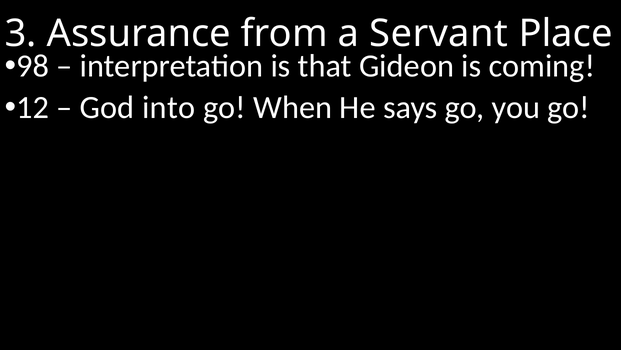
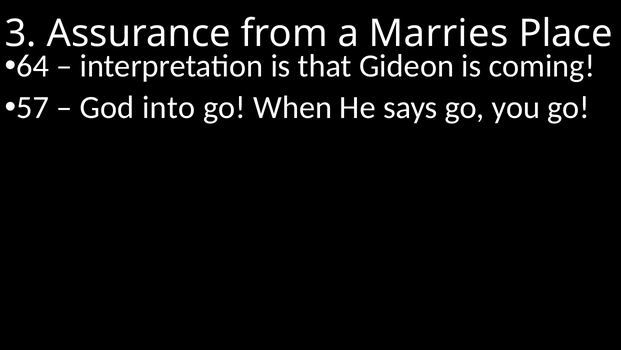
Servant: Servant -> Marries (439, 34)
98: 98 -> 64 (33, 66)
12: 12 -> 57 (33, 107)
